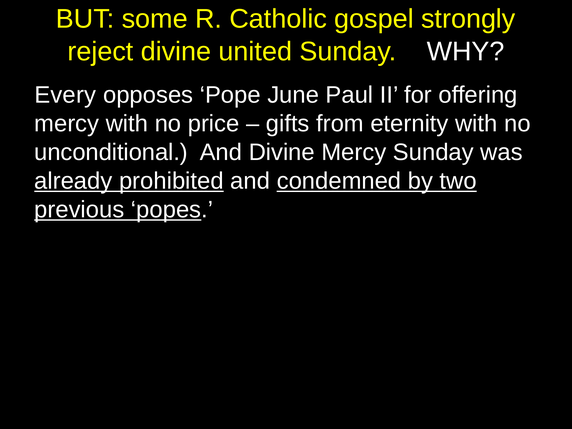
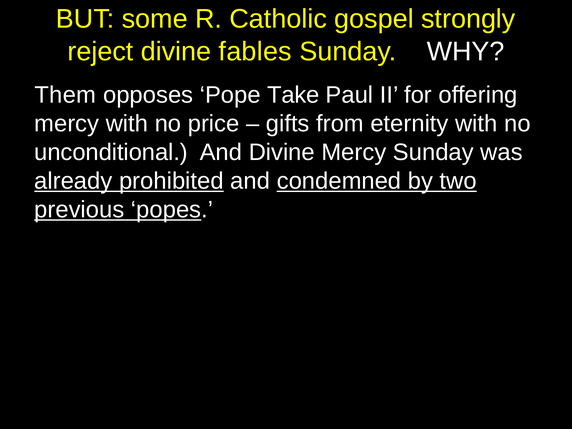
united: united -> fables (255, 51)
Every: Every -> Them (65, 95)
June: June -> Take (293, 95)
